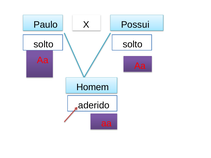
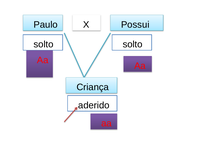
Homem: Homem -> Criança (93, 87)
